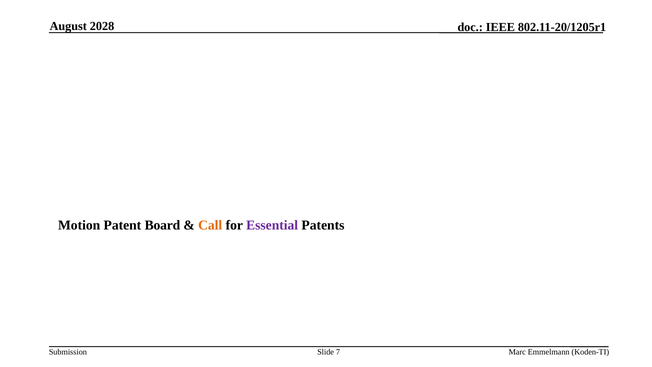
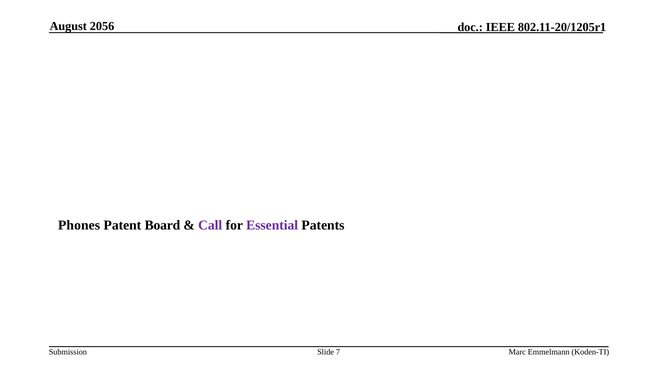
2028: 2028 -> 2056 (102, 26)
Motion: Motion -> Phones (79, 225)
Call colour: orange -> purple (210, 225)
